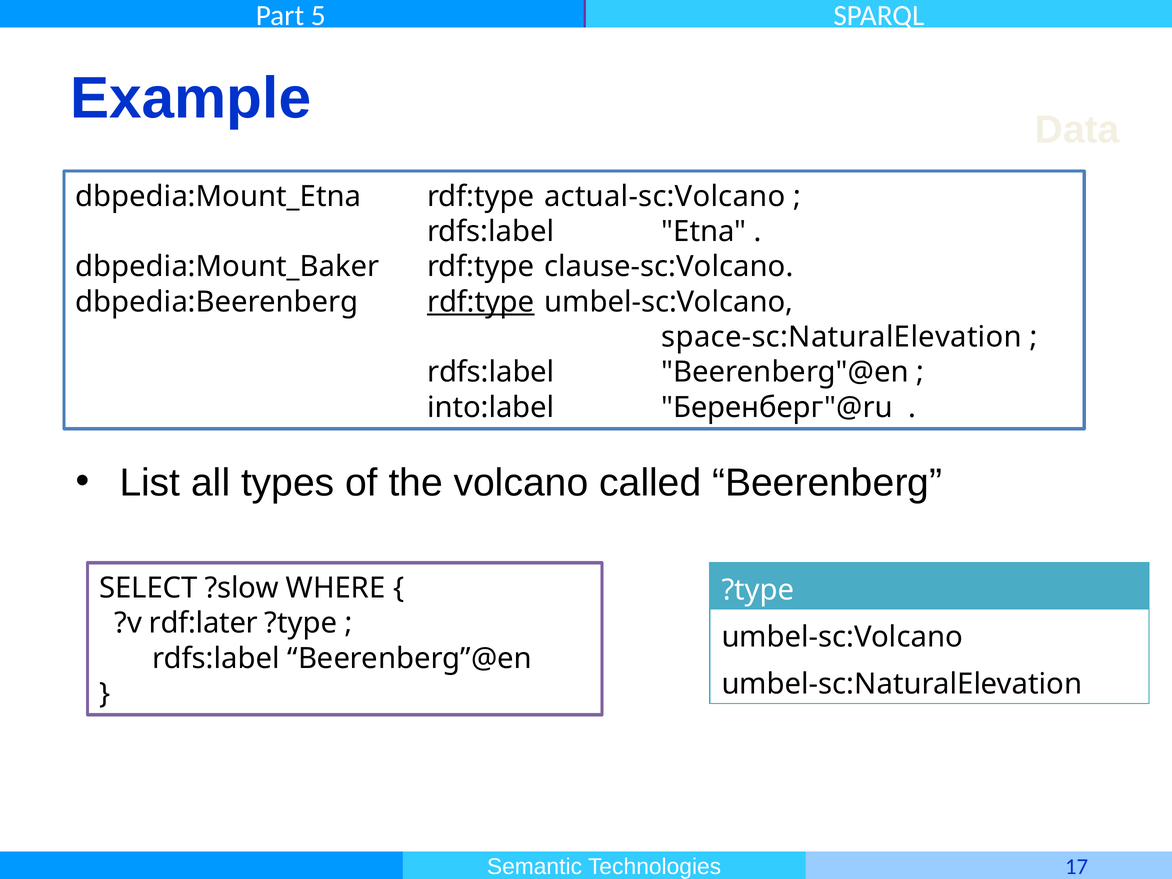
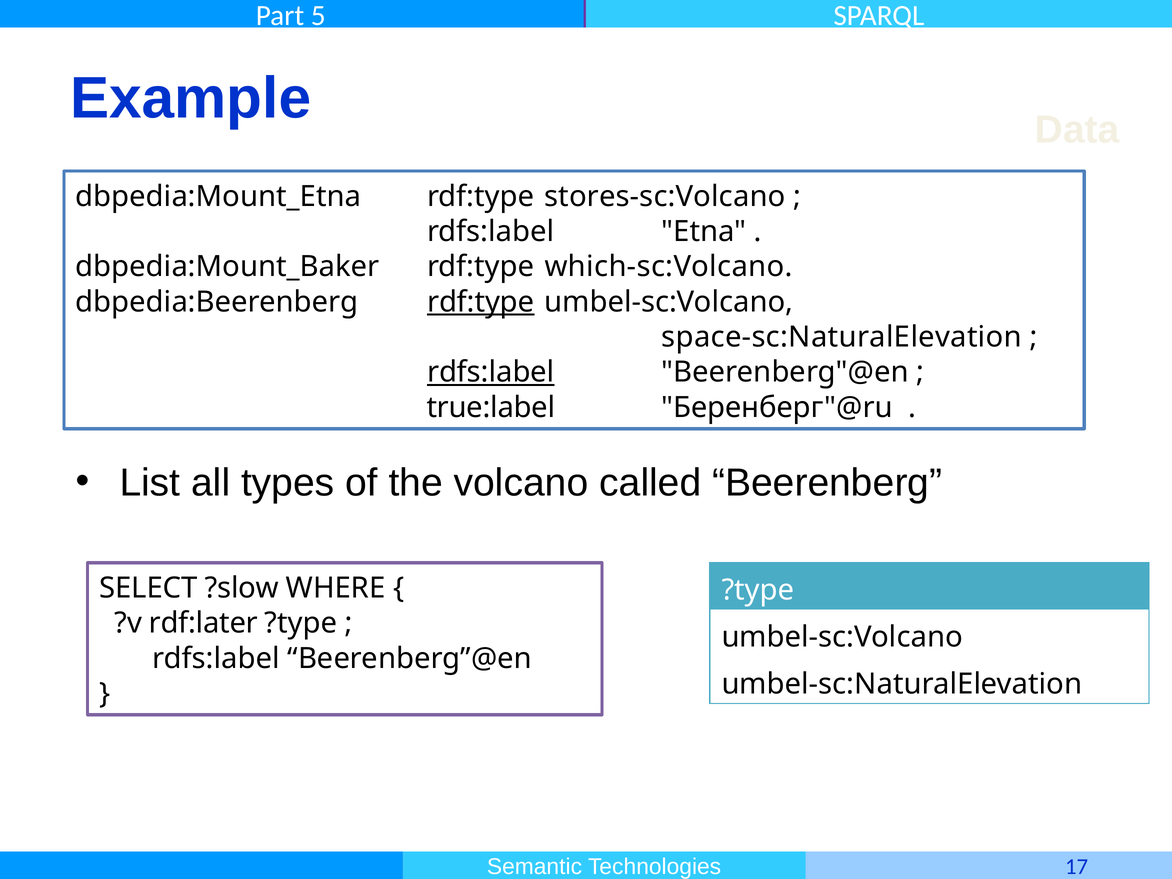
actual-sc:Volcano: actual-sc:Volcano -> stores-sc:Volcano (665, 196)
clause-sc:Volcano: clause-sc:Volcano -> which-sc:Volcano (669, 267)
rdfs:label underline: none -> present (491, 372)
into:label: into:label -> true:label (491, 407)
